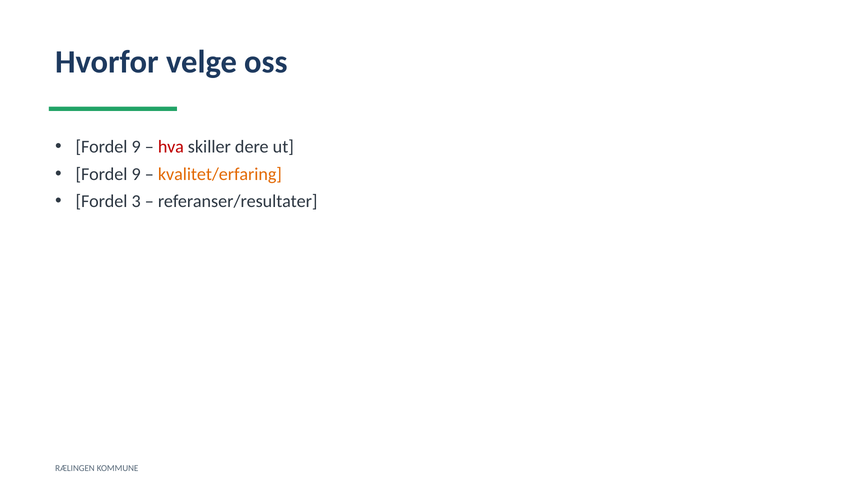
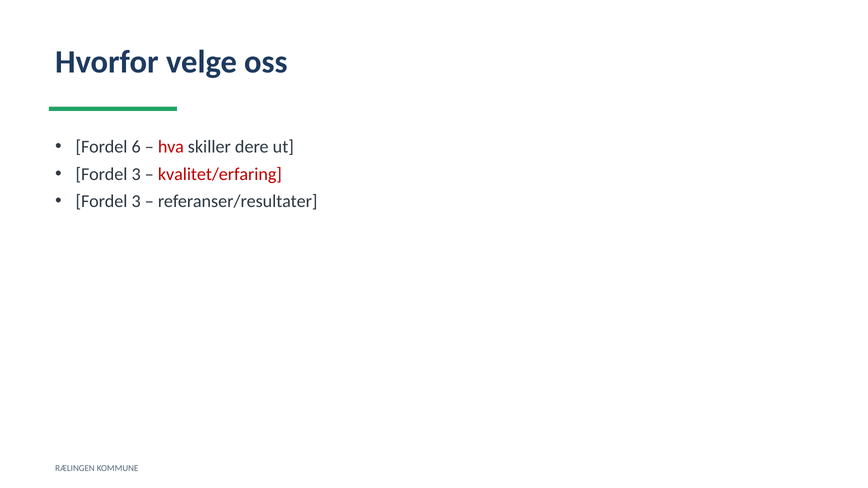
9: 9 -> 6 (136, 147)
9: 9 -> 3 (136, 174)
kvalitet/erfaring colour: orange -> red (220, 174)
